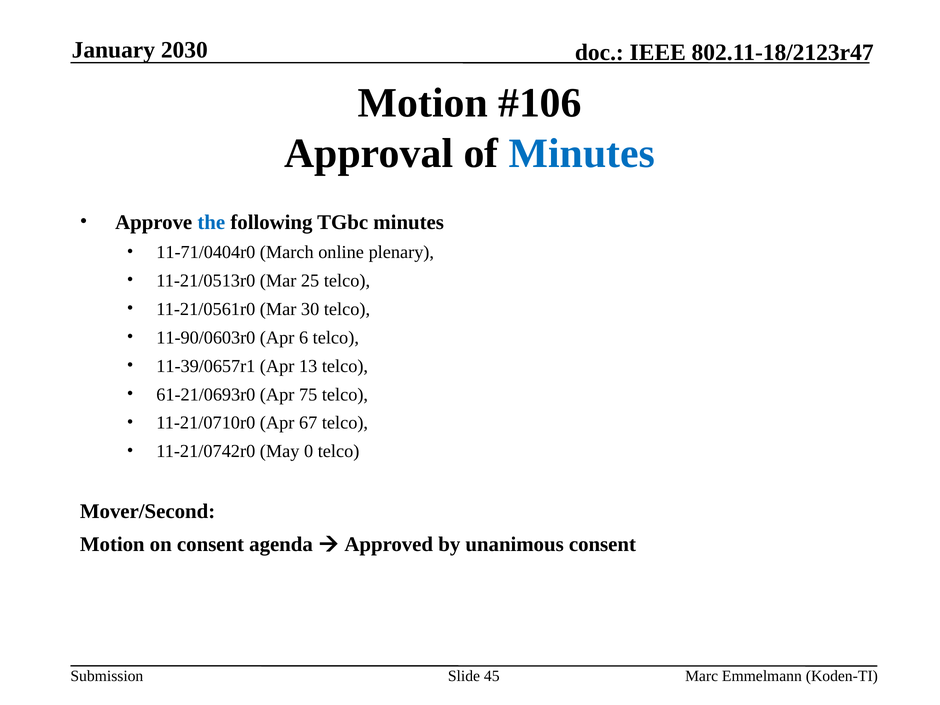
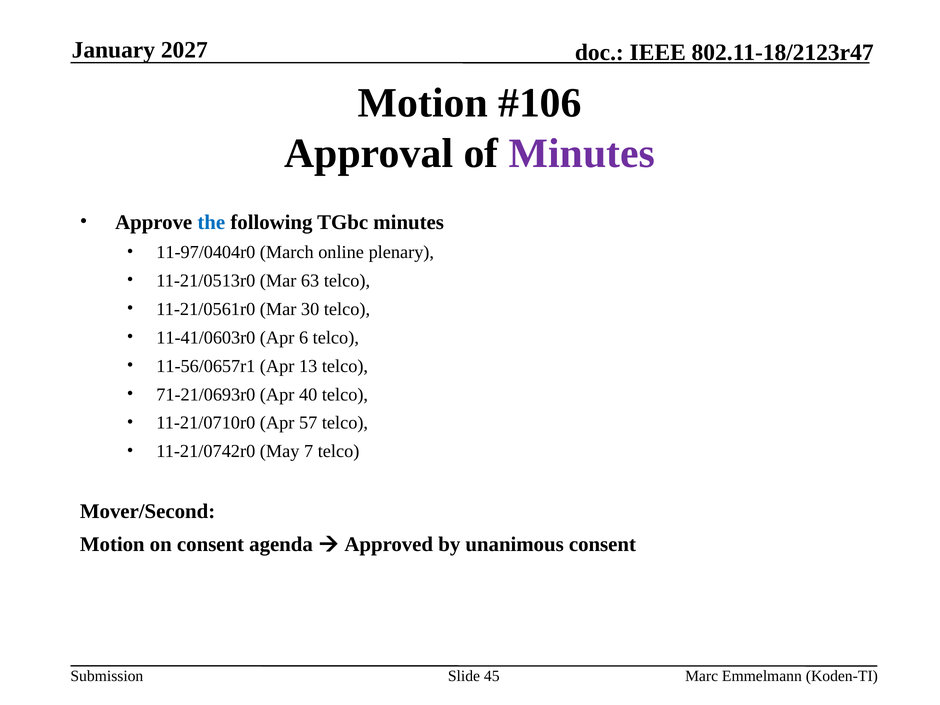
2030: 2030 -> 2027 (184, 50)
Minutes colour: blue -> purple (582, 153)
11-71/0404r0: 11-71/0404r0 -> 11-97/0404r0 (206, 252)
25: 25 -> 63 (310, 281)
11-90/0603r0: 11-90/0603r0 -> 11-41/0603r0 (206, 338)
11-39/0657r1: 11-39/0657r1 -> 11-56/0657r1 (206, 366)
61-21/0693r0: 61-21/0693r0 -> 71-21/0693r0 (206, 395)
75: 75 -> 40 (308, 395)
67: 67 -> 57 (308, 423)
0: 0 -> 7 (309, 451)
